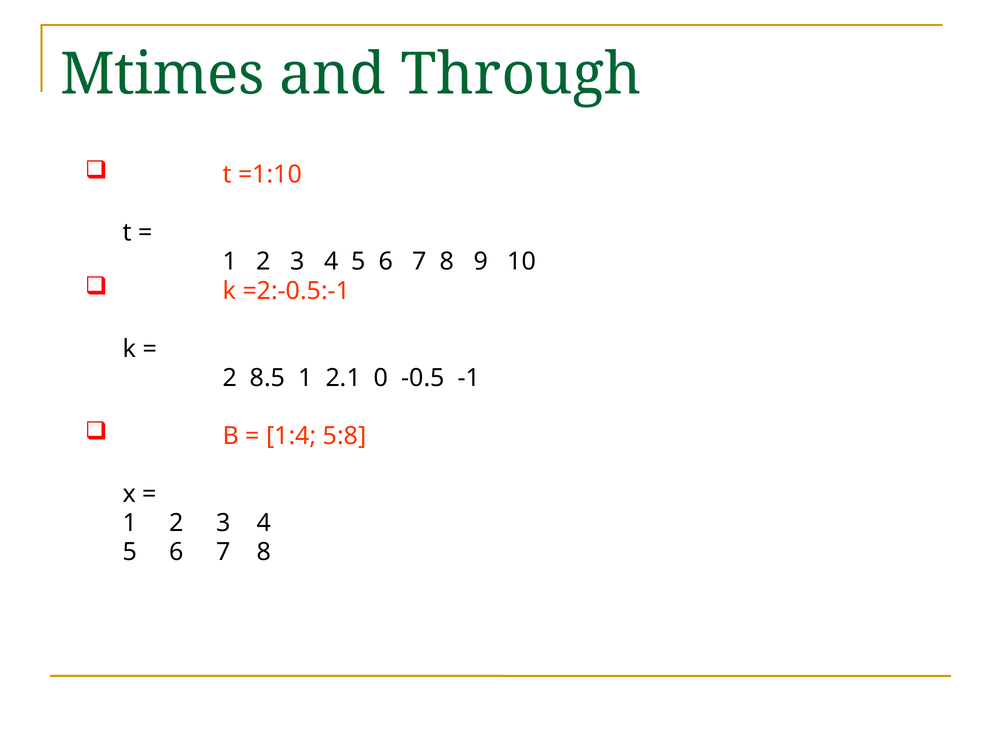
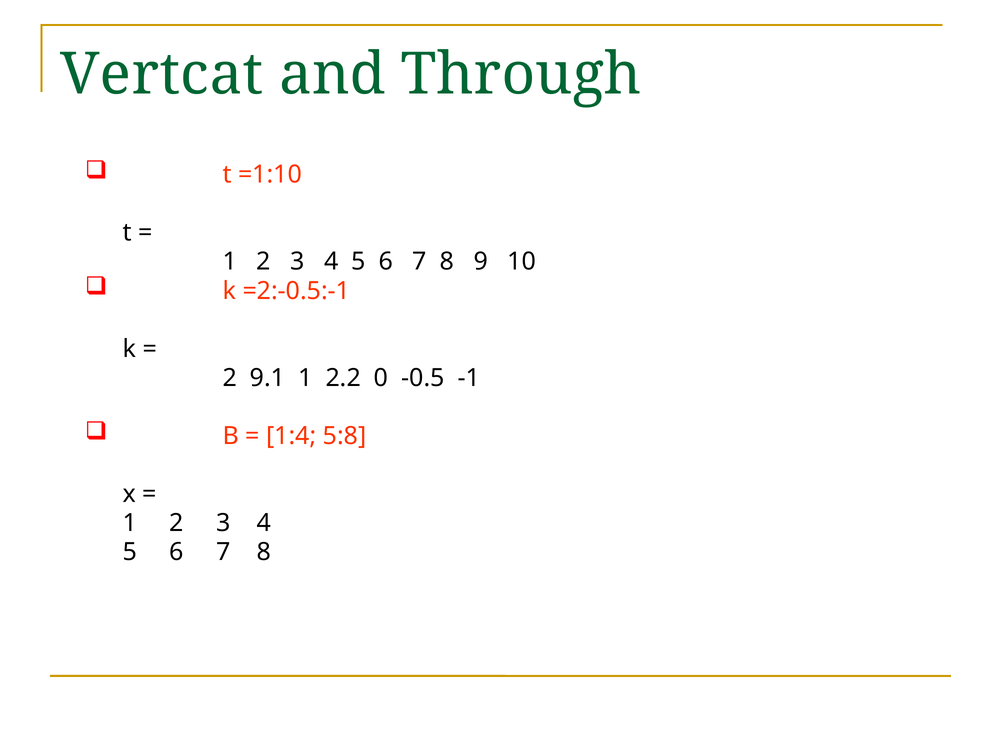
Mtimes: Mtimes -> Vertcat (162, 75)
8.5: 8.5 -> 9.1 (268, 378)
2.1: 2.1 -> 2.2 (343, 378)
